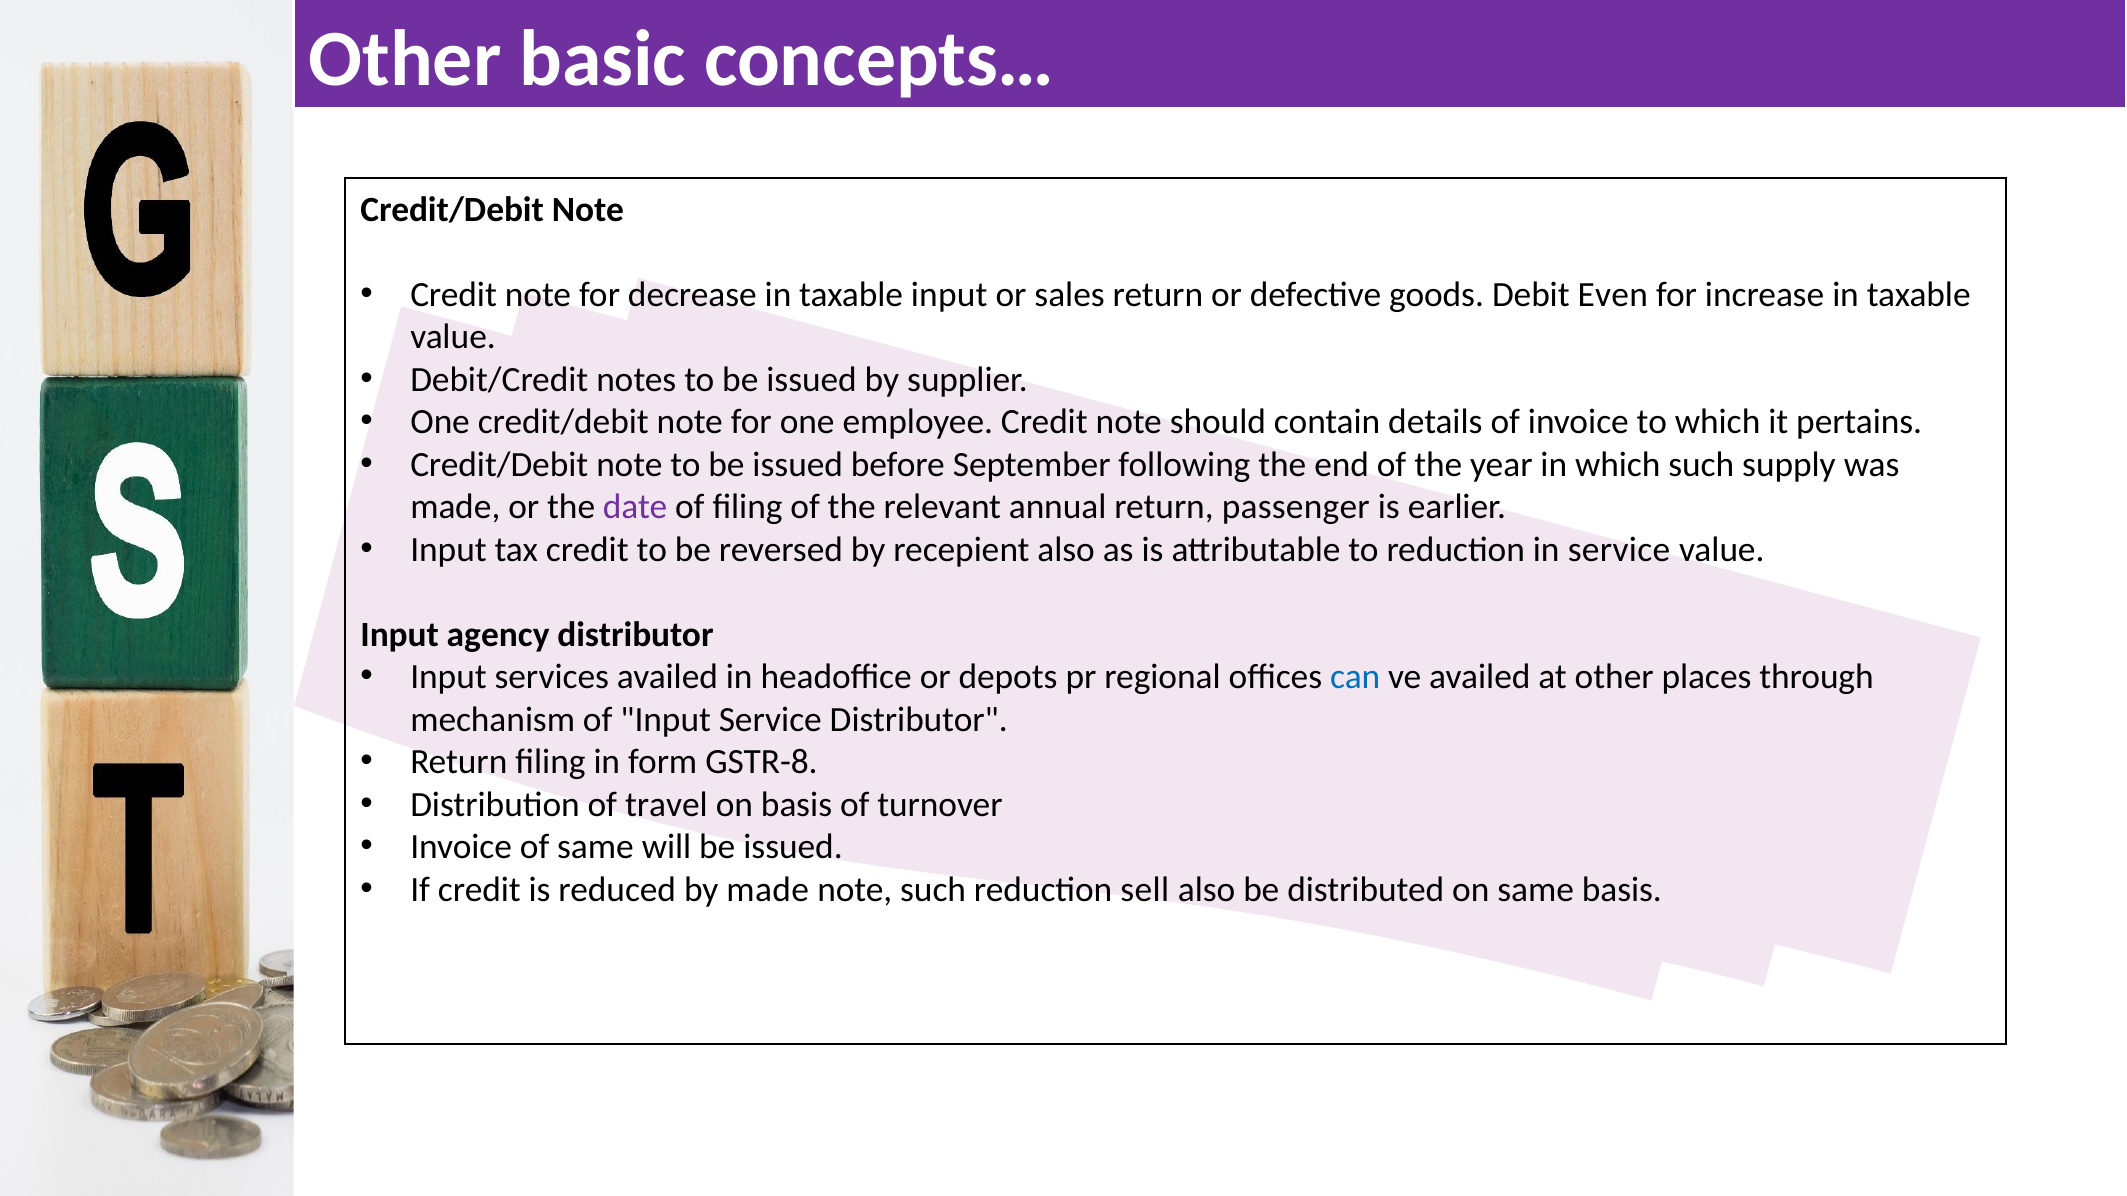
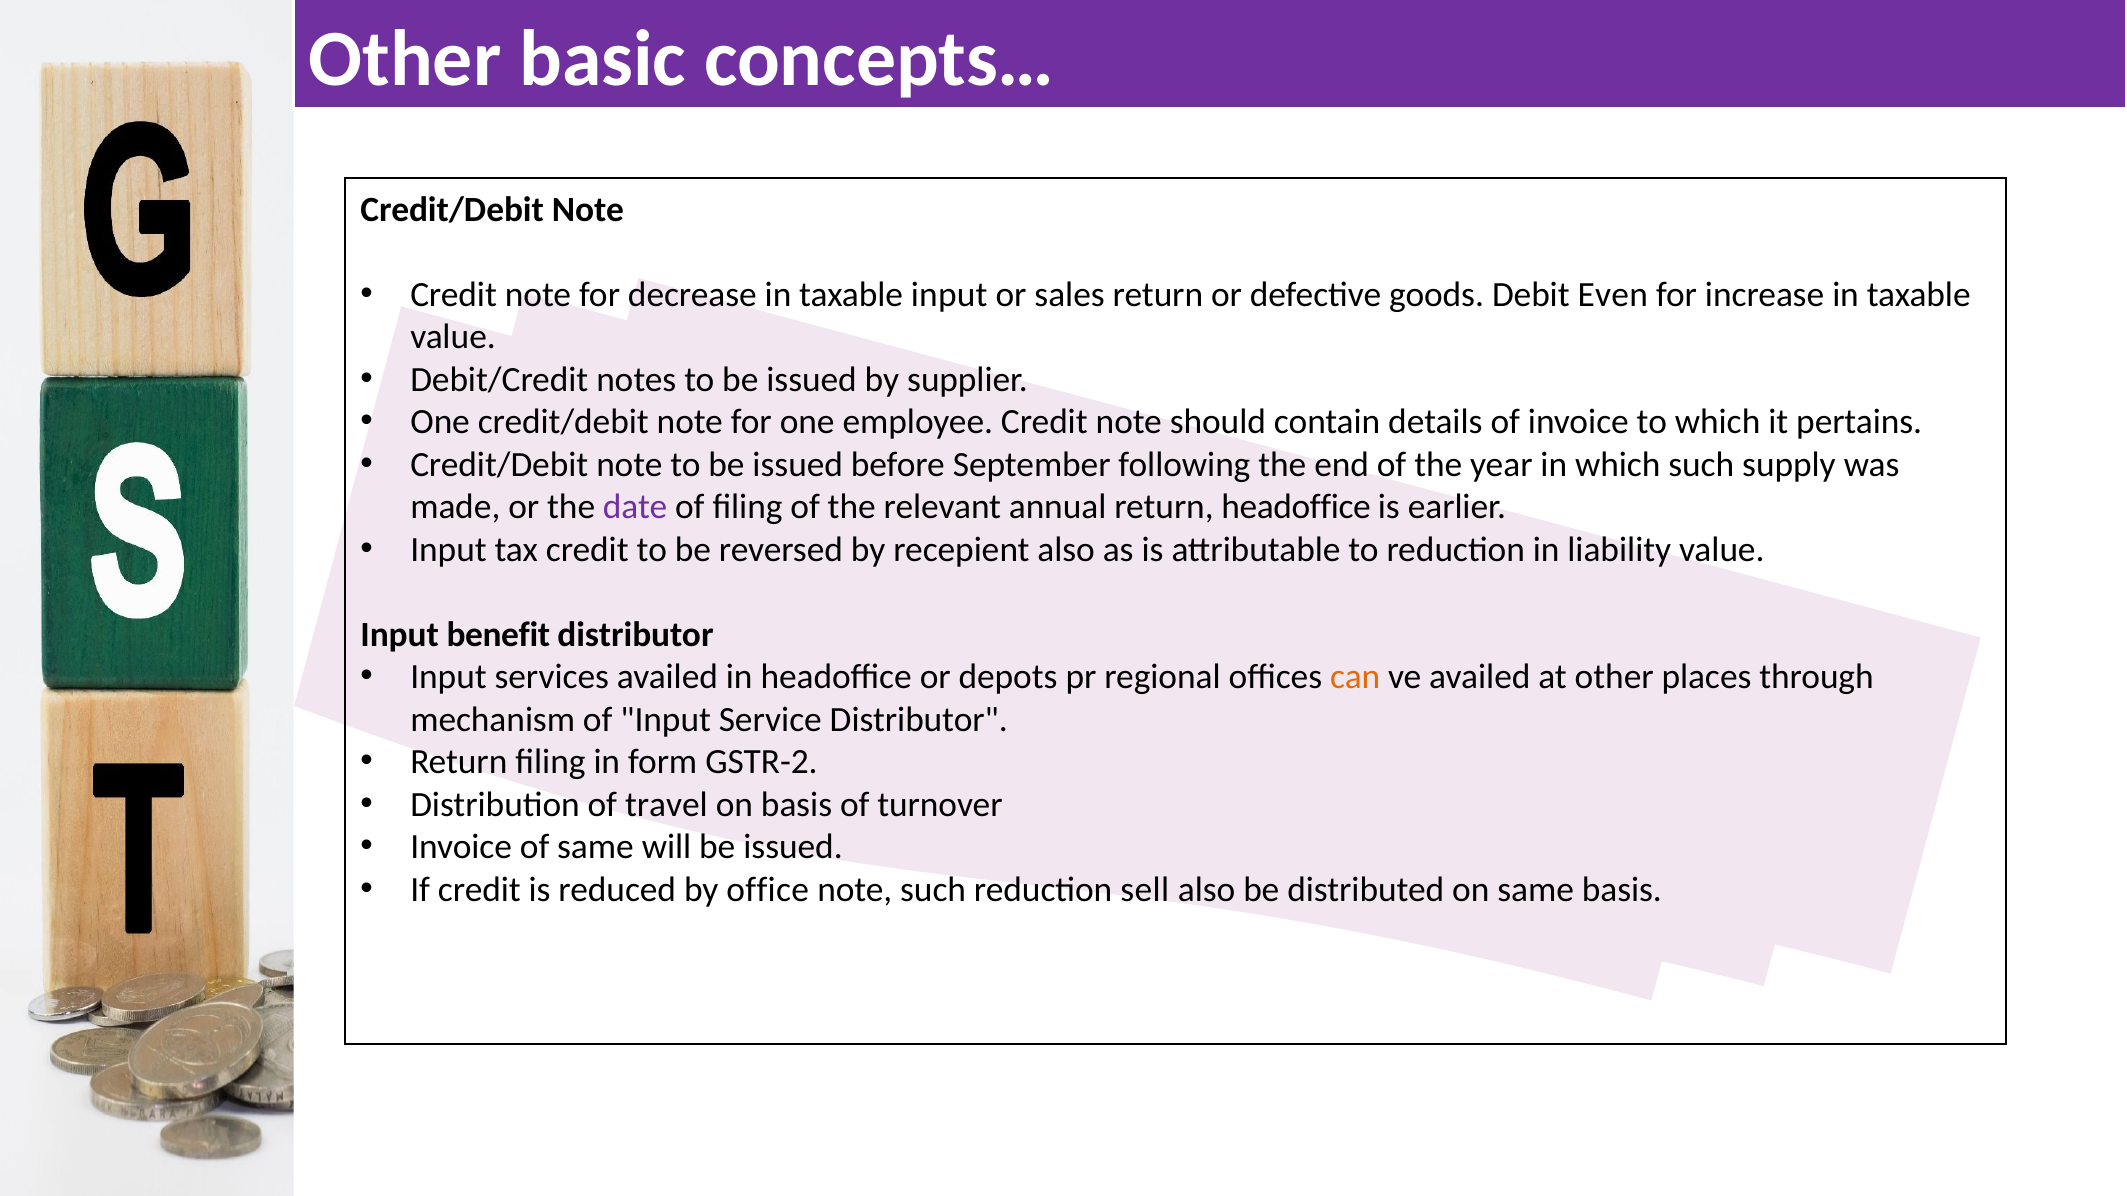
return passenger: passenger -> headoffice (1296, 507)
in service: service -> liability (1619, 550)
agency: agency -> benefit (498, 635)
can colour: blue -> orange (1355, 678)
GSTR-8: GSTR-8 -> GSTR-2 (761, 763)
by made: made -> office (768, 890)
